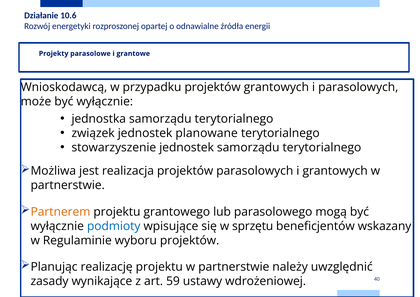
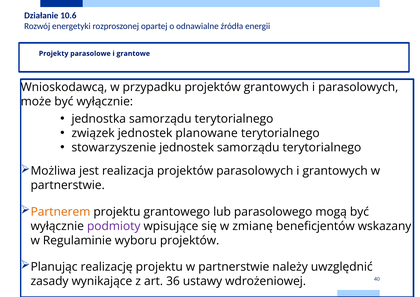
podmioty colour: blue -> purple (114, 226)
sprzętu: sprzętu -> zmianę (253, 226)
59: 59 -> 36 (173, 281)
